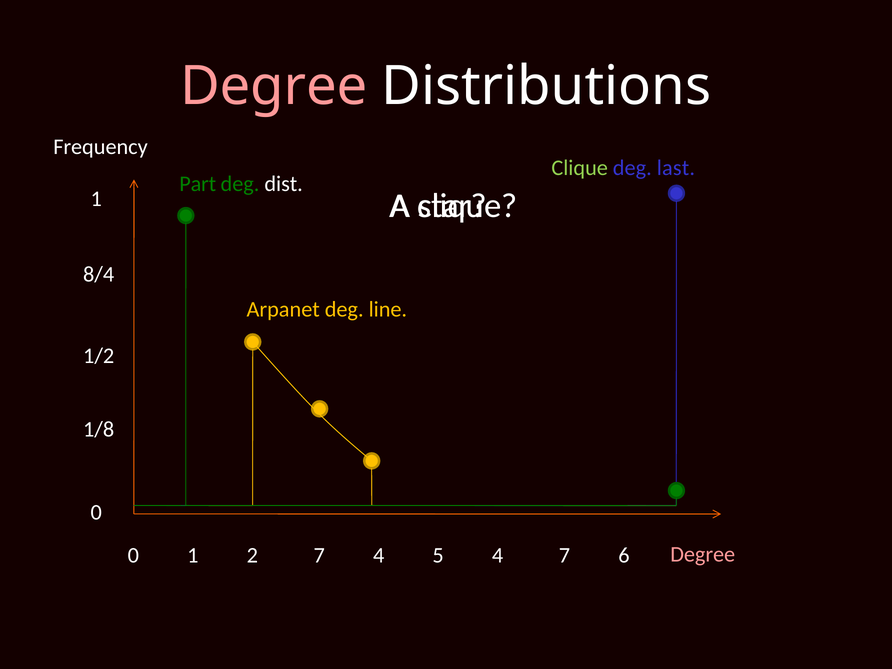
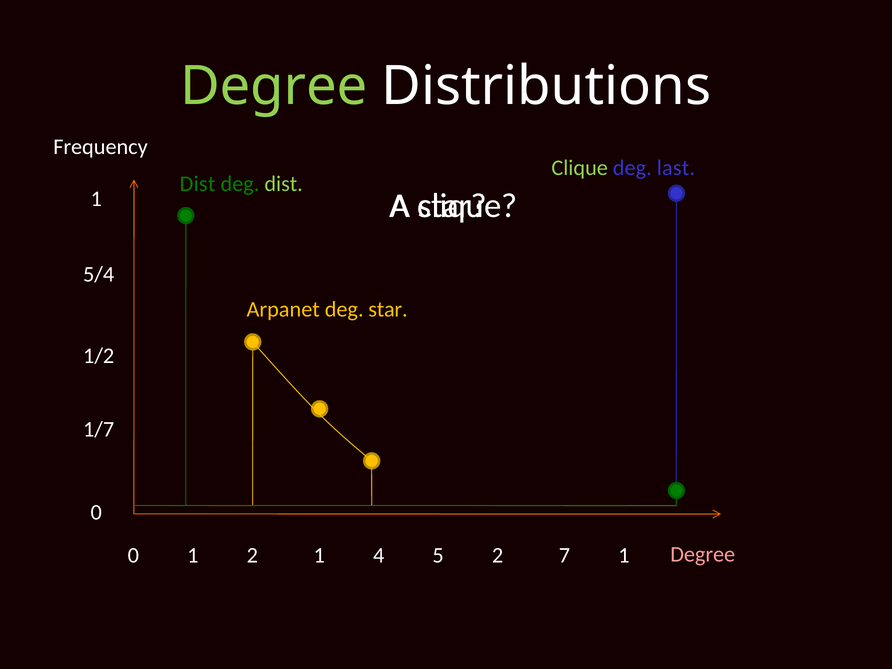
Degree colour: pink -> light green (274, 86)
Part: Part -> Dist (198, 184)
dist colour: white -> light green (284, 184)
8/4: 8/4 -> 5/4 (99, 274)
deg line: line -> star (388, 309)
1/8: 1/8 -> 1/7 (99, 429)
2 7: 7 -> 1 (319, 556)
5 4: 4 -> 2 (498, 556)
7 6: 6 -> 1 (624, 556)
